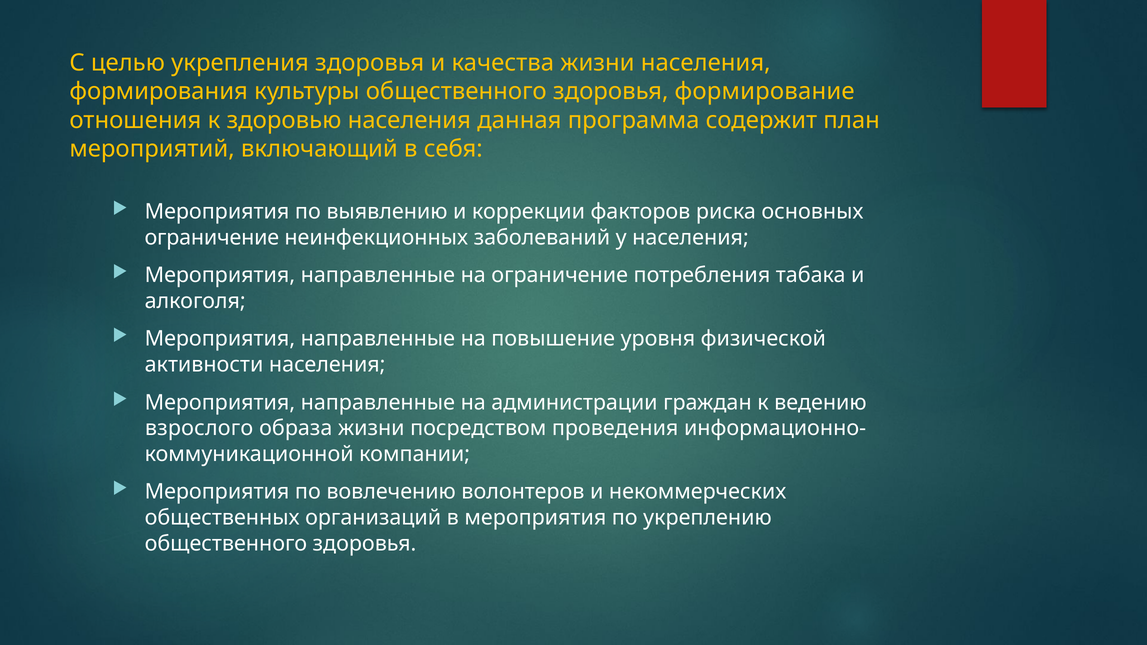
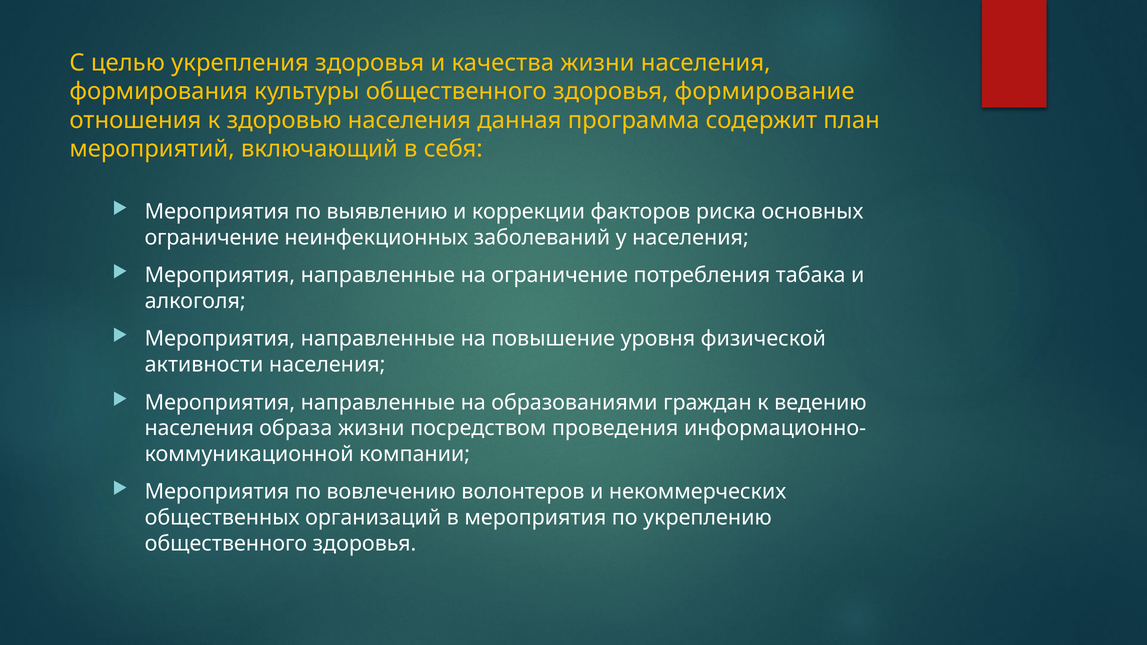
администрации: администрации -> образованиями (574, 403)
взрослого: взрослого -> населения (199, 428)
